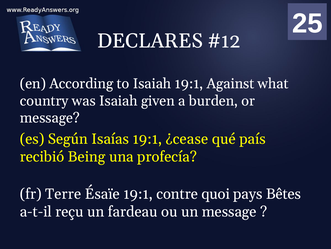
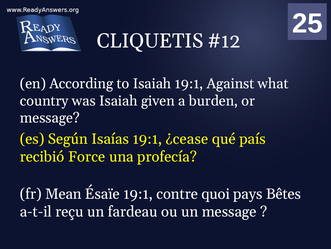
DECLARES: DECLARES -> CLIQUETIS (150, 41)
Being: Being -> Force (87, 156)
Terre: Terre -> Mean (63, 194)
